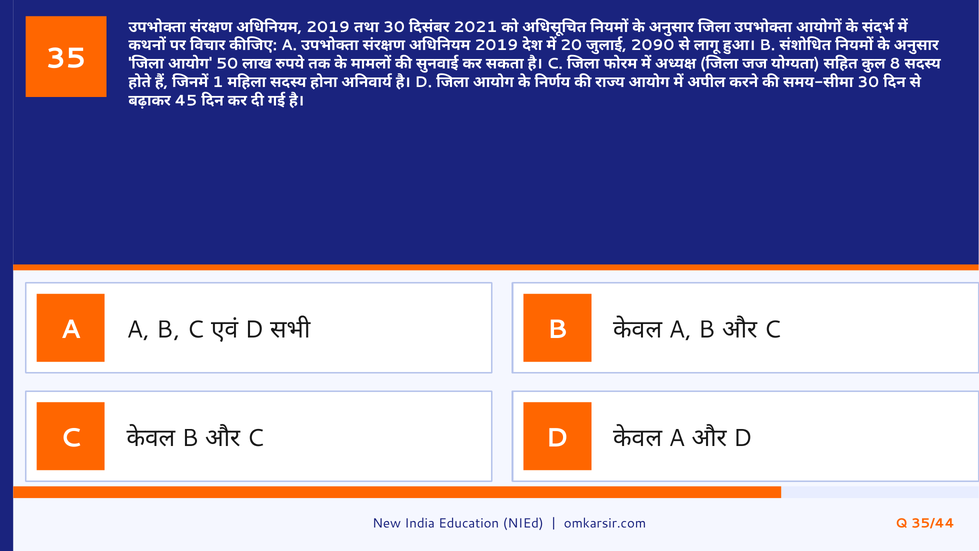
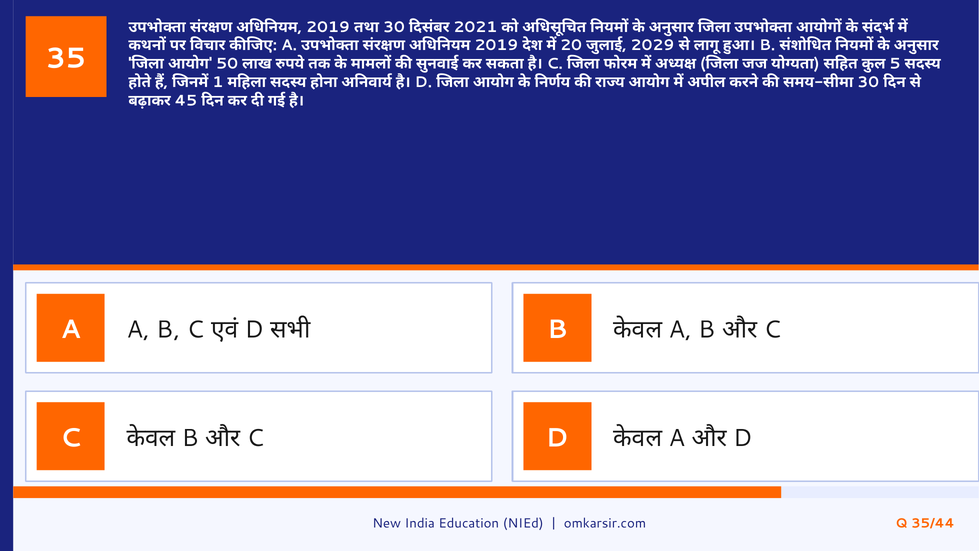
2090: 2090 -> 2029 (652, 45)
8: 8 -> 5 (895, 64)
